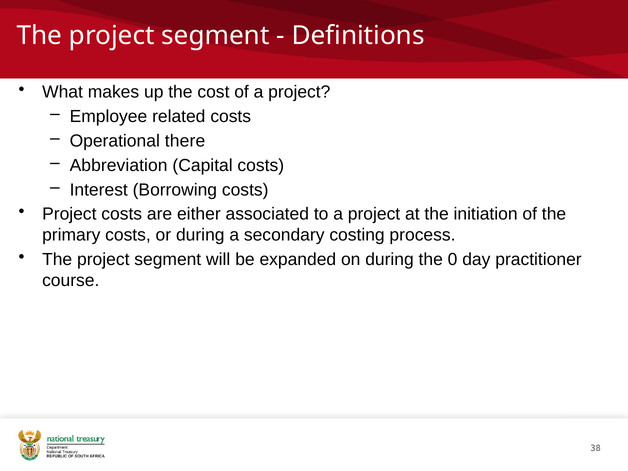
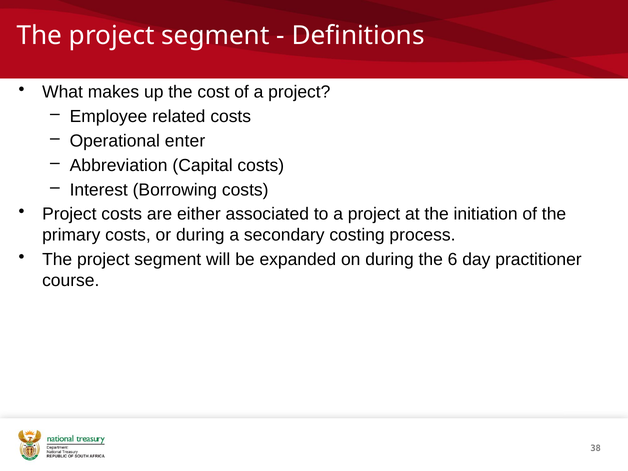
there: there -> enter (185, 141)
0: 0 -> 6 (453, 260)
